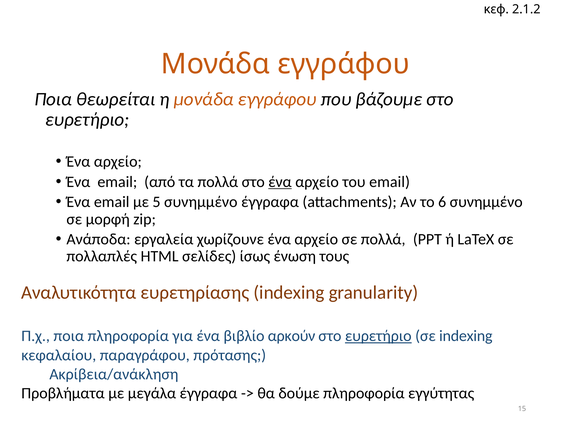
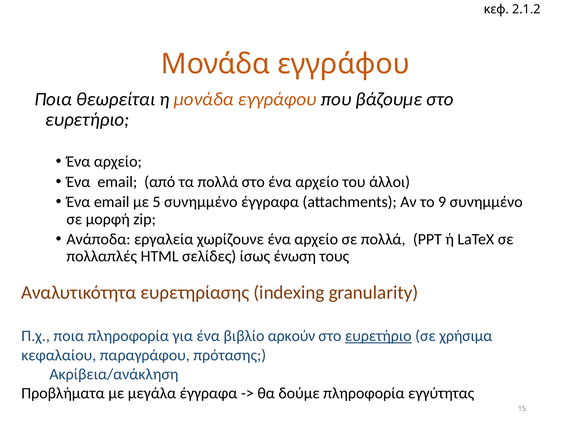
ένα underline: present -> none (280, 182)
του email: email -> άλλοι (390, 182)
6: 6 -> 9 (442, 202)
σε indexing: indexing -> χρήσιμα (466, 335)
